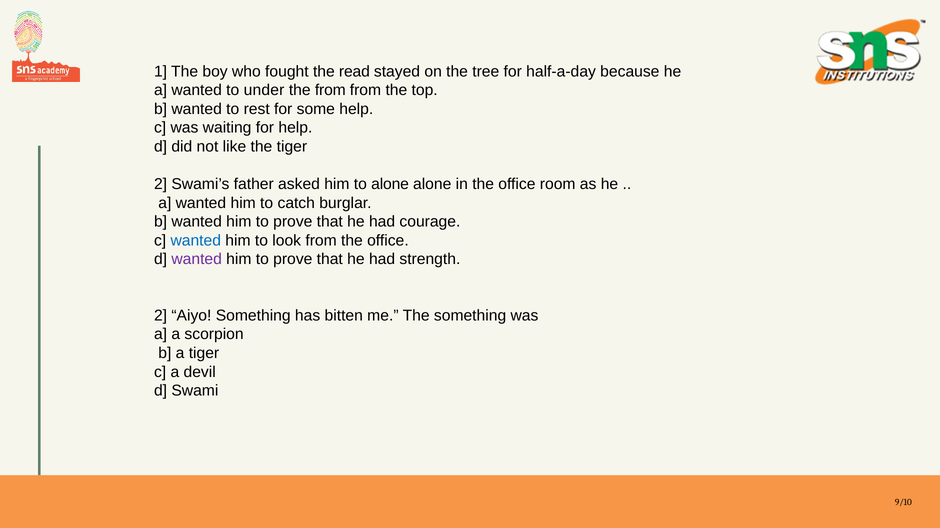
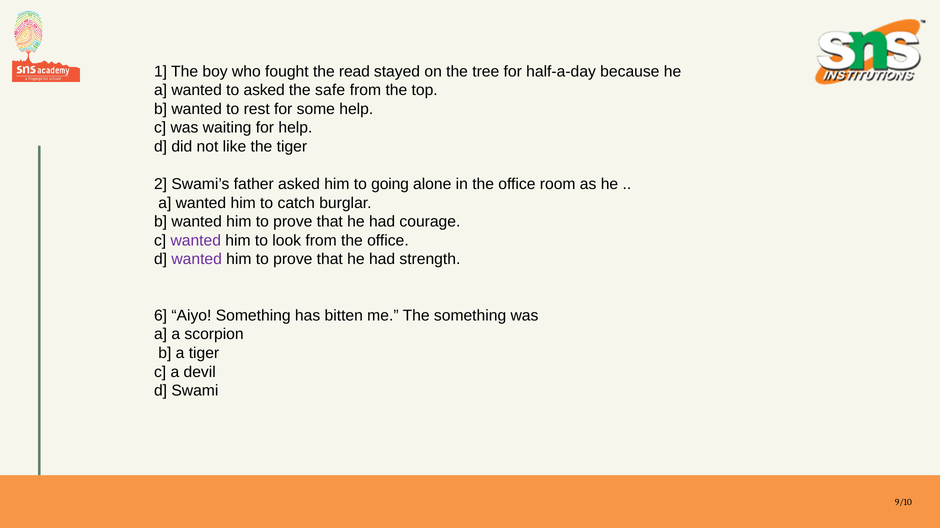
to under: under -> asked (264, 90)
the from: from -> safe (330, 90)
to alone: alone -> going (390, 184)
wanted colour: blue -> purple (196, 241)
2: 2 -> 6 (161, 316)
